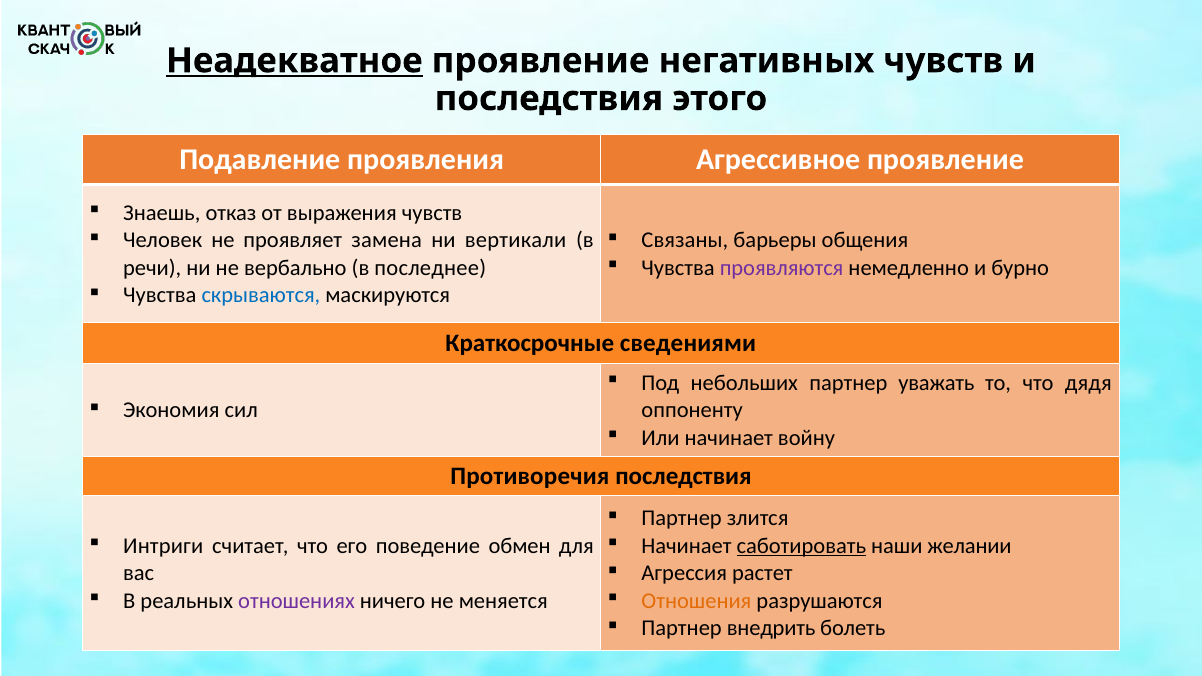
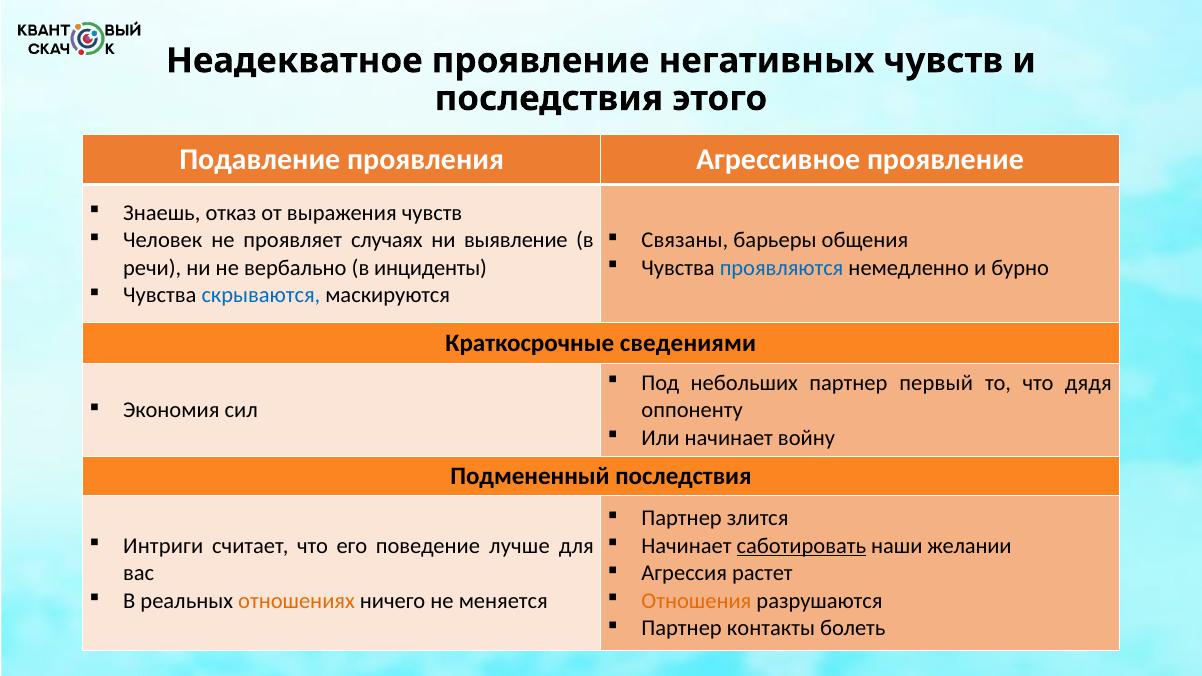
Неадекватное underline: present -> none (294, 61)
замена: замена -> случаях (387, 240)
вертикали: вертикали -> выявление (516, 240)
проявляются colour: purple -> blue (782, 268)
последнее: последнее -> инциденты (431, 268)
уважать: уважать -> первый (936, 383)
Противоречия: Противоречия -> Подмененный (530, 476)
обмен: обмен -> лучше (519, 546)
отношениях colour: purple -> orange (297, 601)
внедрить: внедрить -> контакты (771, 629)
